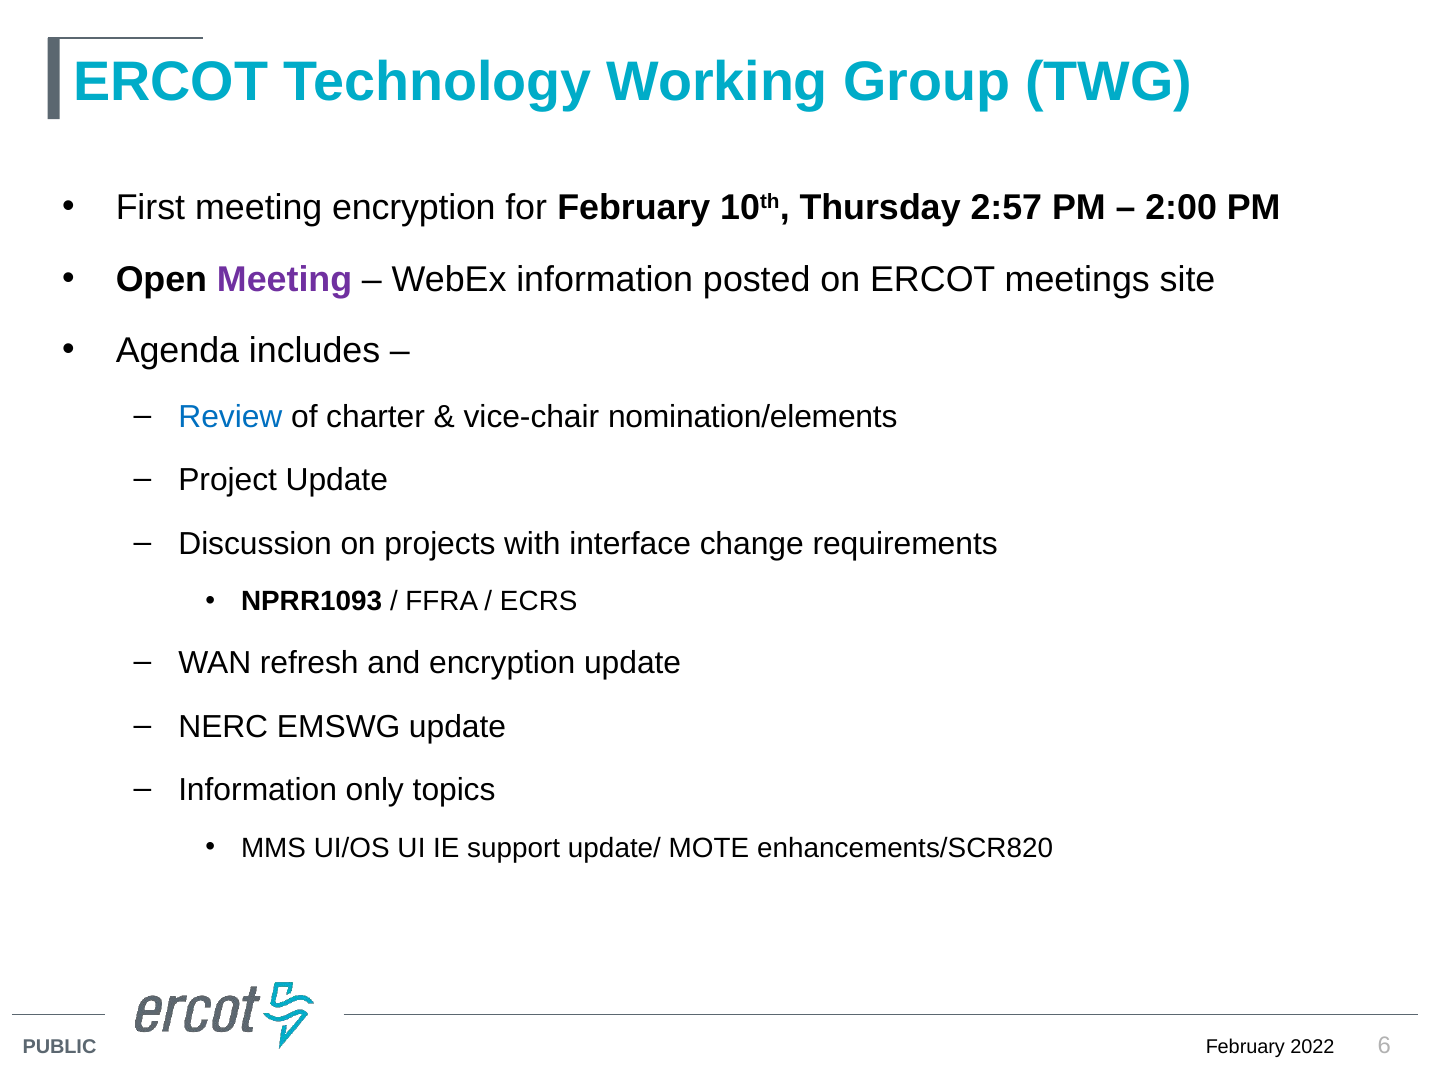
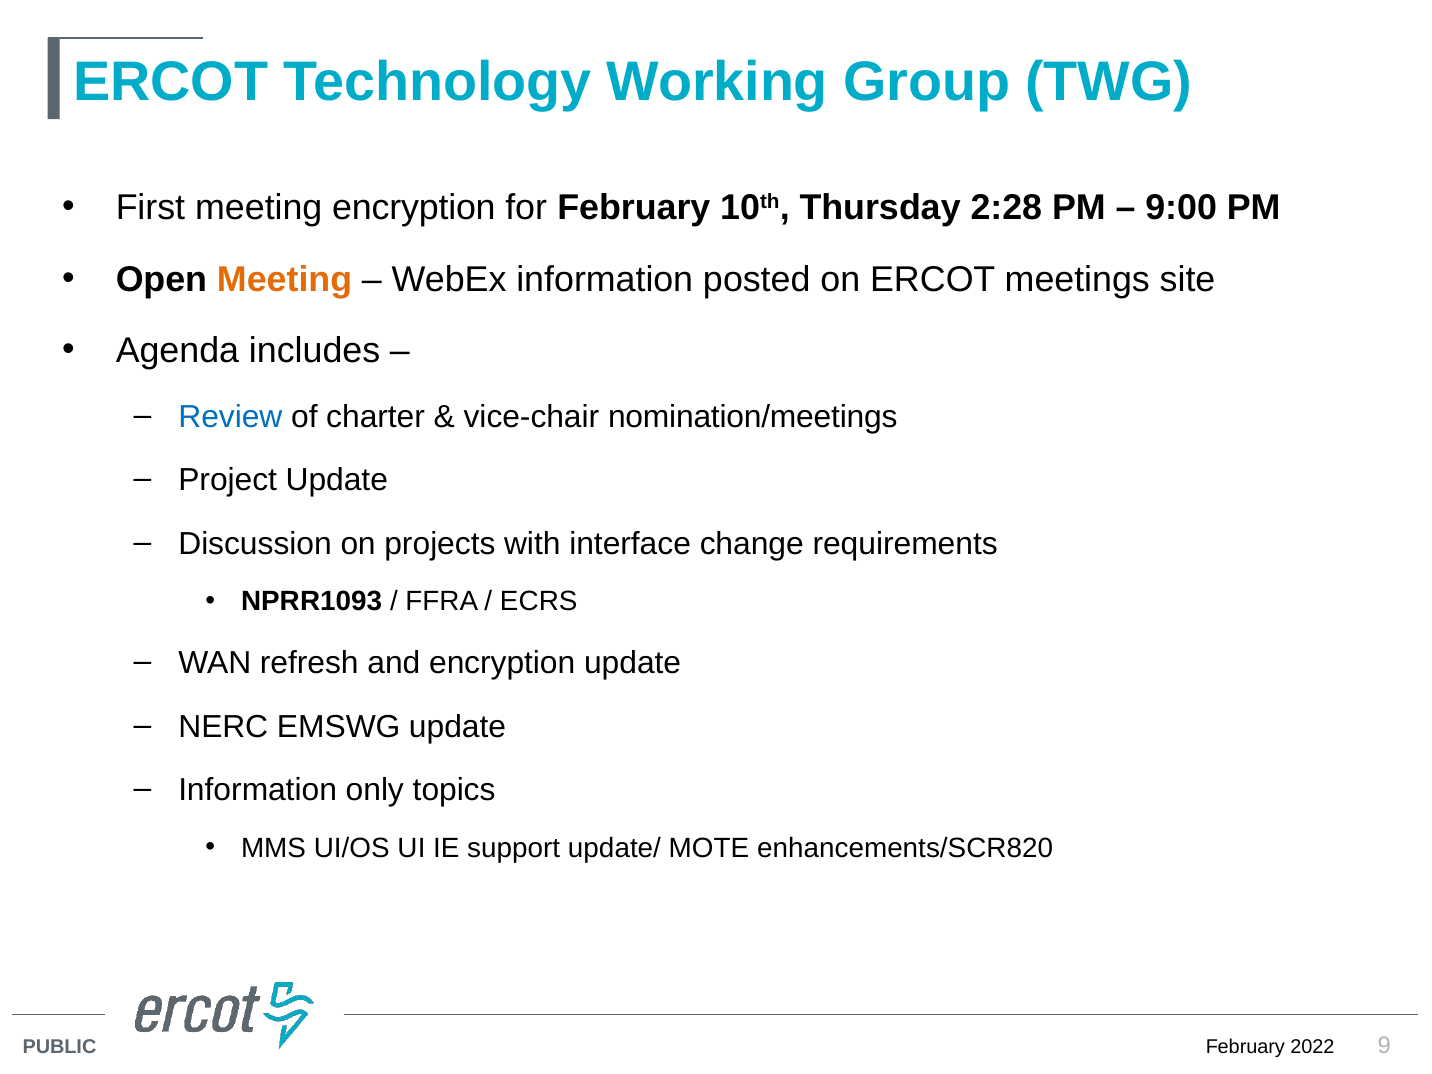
2:57: 2:57 -> 2:28 (1006, 208)
2:00: 2:00 -> 9:00 (1181, 208)
Meeting colour: purple -> orange (285, 279)
nomination/elements: nomination/elements -> nomination/meetings (753, 417)
6: 6 -> 9 (1384, 1046)
